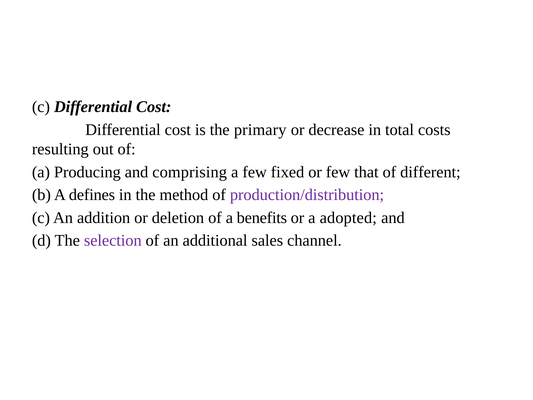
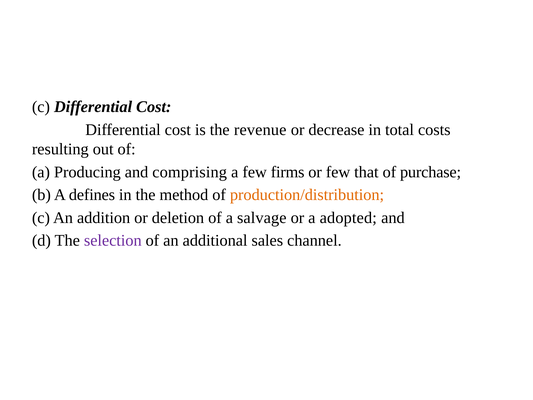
primary: primary -> revenue (260, 130)
fixed: fixed -> firms (288, 172)
different: different -> purchase (431, 172)
production/distribution colour: purple -> orange (307, 195)
benefits: benefits -> salvage (262, 218)
